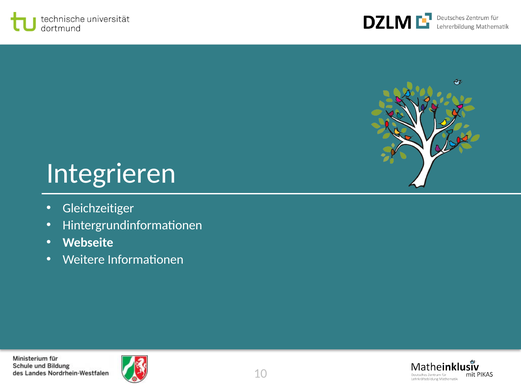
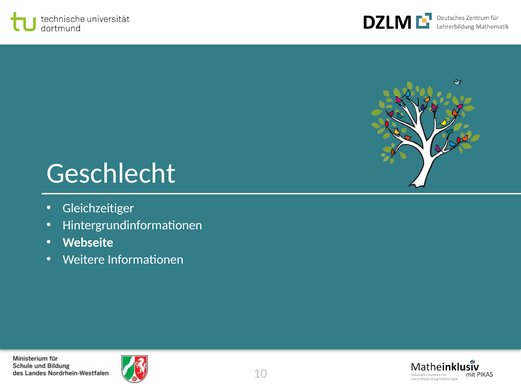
Integrieren: Integrieren -> Geschlecht (111, 173)
